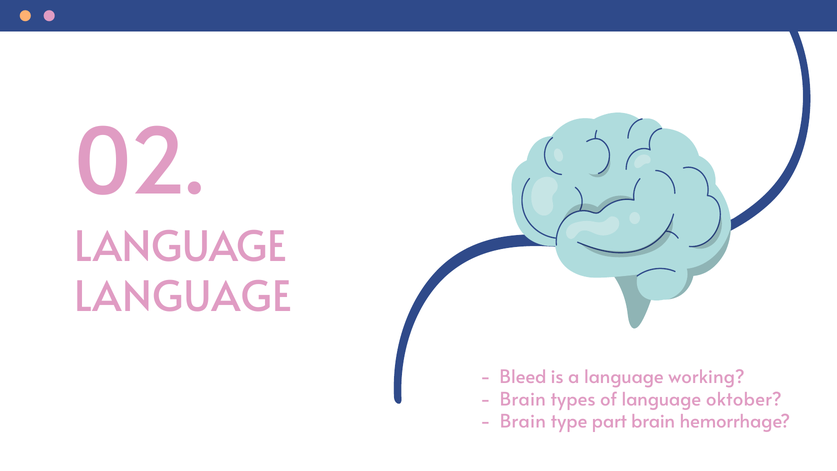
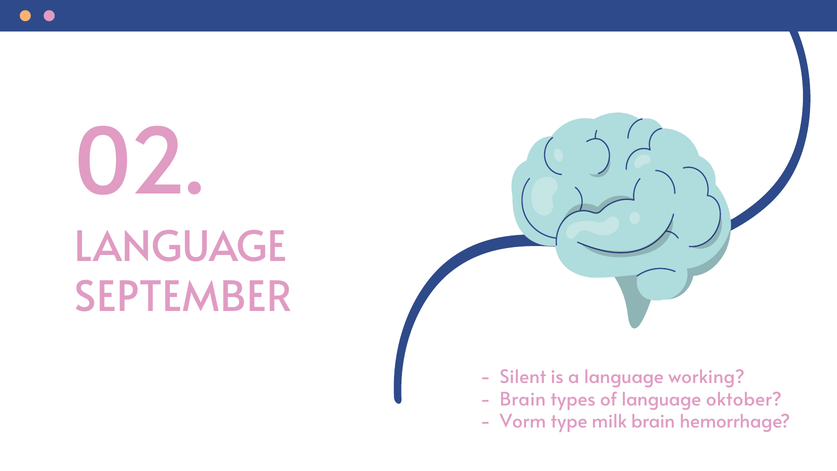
LANGUAGE: LANGUAGE -> SEPTEMBER (183, 297)
Bleed: Bleed -> Silent (523, 377)
Brain: Brain -> Vorm (523, 422)
part: part -> milk (609, 422)
